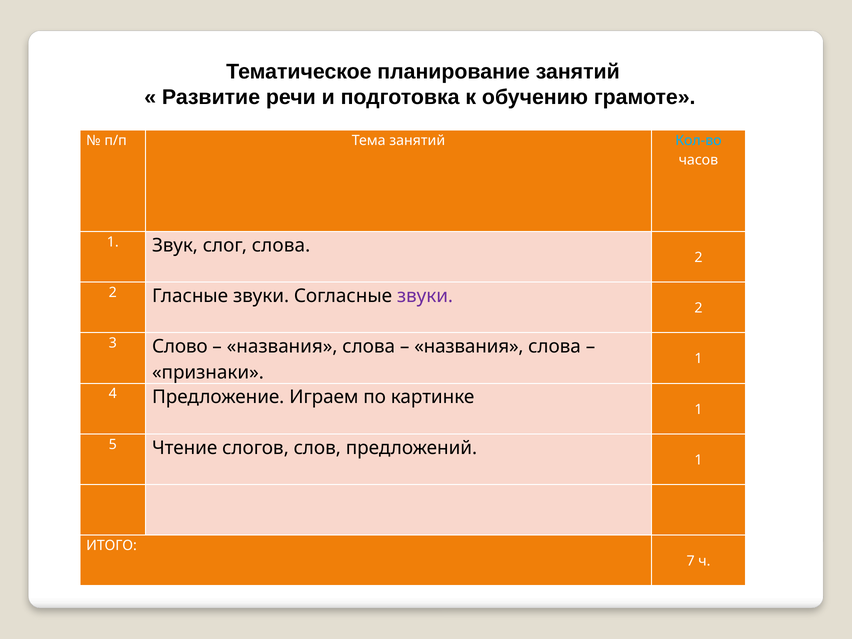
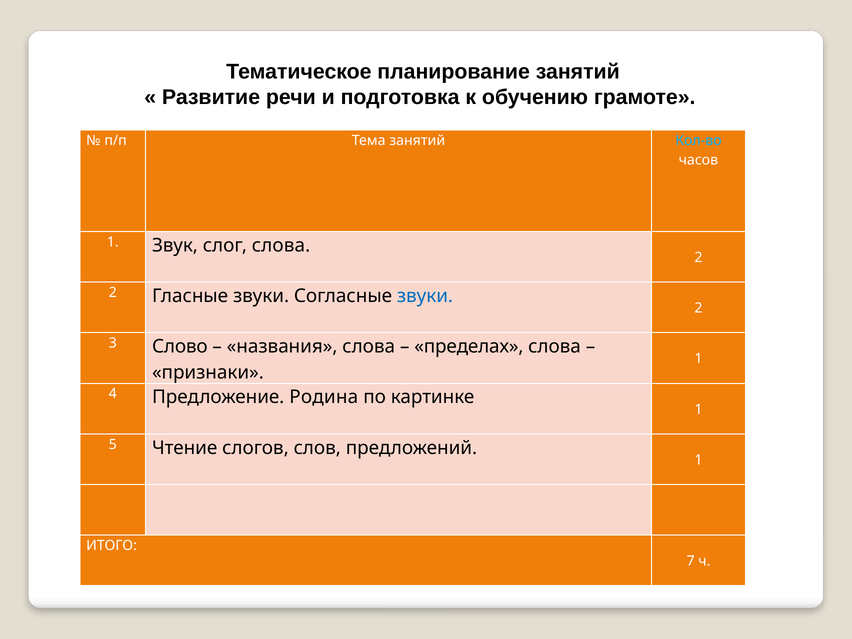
звуки colour: purple -> blue (425, 296)
названия: названия -> пределах (469, 347)
Играем: Играем -> Родина (324, 397)
